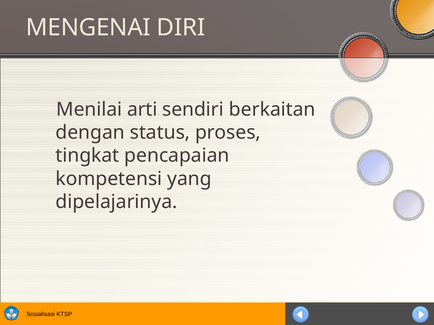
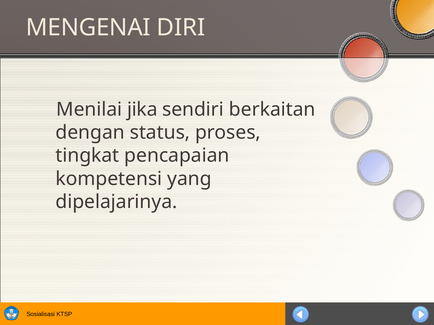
arti: arti -> jika (142, 109)
